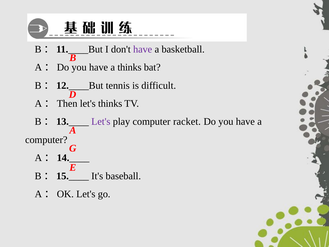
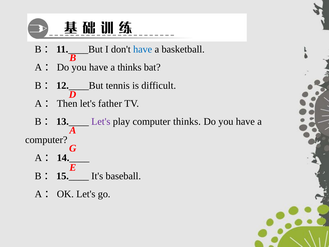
have colour: purple -> blue (143, 49)
let's thinks: thinks -> father (110, 103)
computer racket: racket -> thinks (187, 122)
